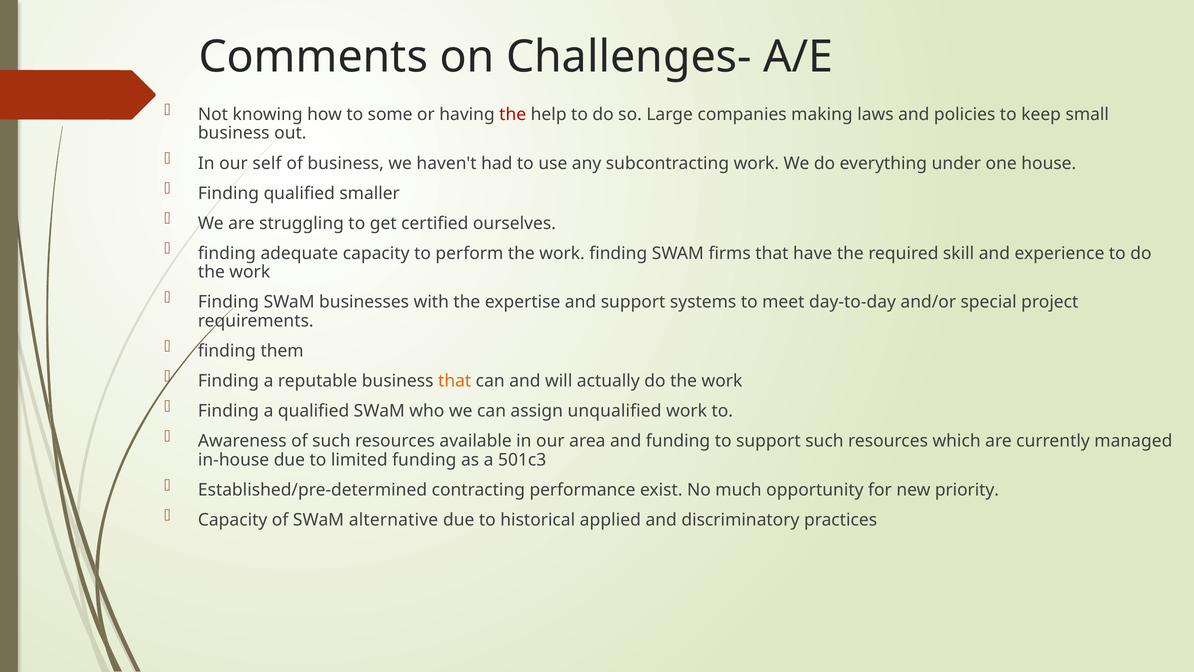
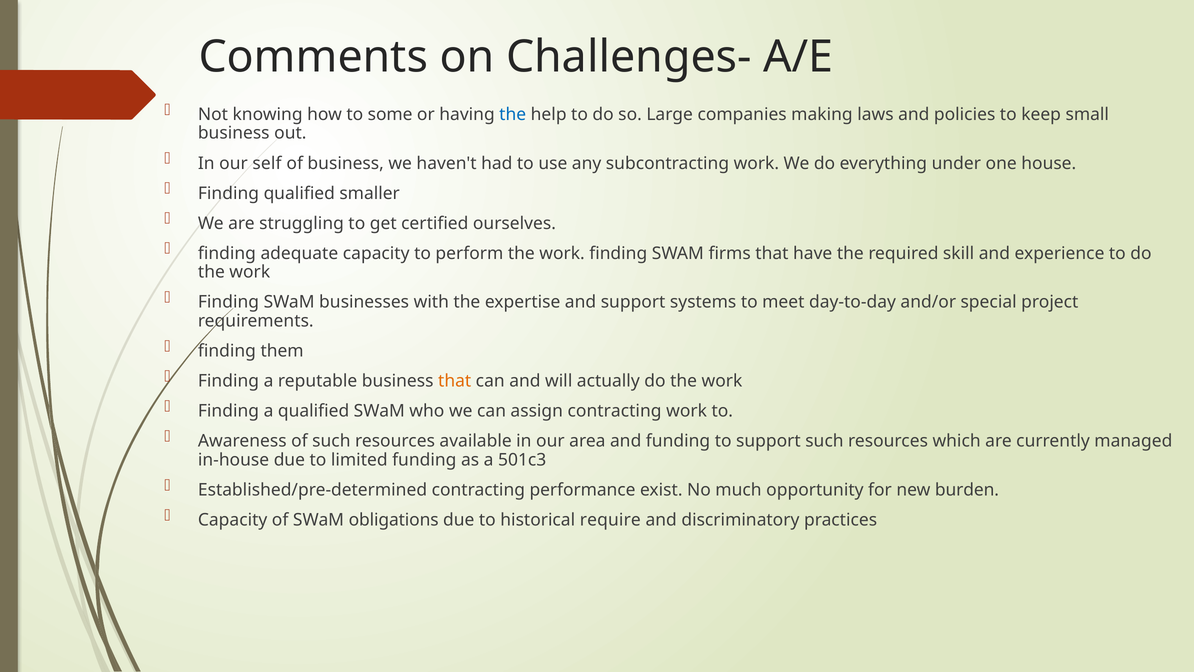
the colour: red -> blue (513, 114)
assign unqualified: unqualified -> contracting (615, 411)
priority: priority -> burden (967, 490)
alternative: alternative -> obligations (394, 520)
applied: applied -> require (610, 520)
